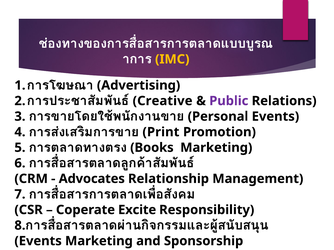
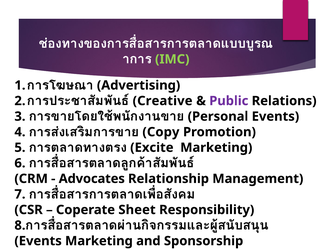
IMC colour: yellow -> light green (172, 59)
Print: Print -> Copy (161, 132)
Books: Books -> Excite (152, 148)
Excite: Excite -> Sheet (137, 210)
